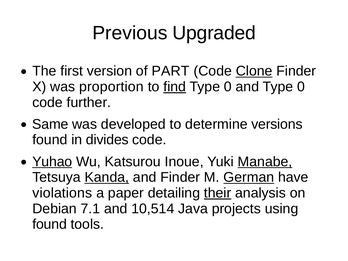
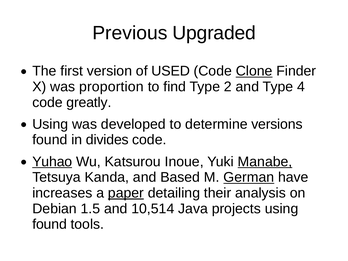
PART: PART -> USED (171, 71)
find underline: present -> none (175, 87)
0: 0 -> 2 (228, 87)
and Type 0: 0 -> 4 (301, 87)
further: further -> greatly (89, 102)
Same: Same -> Using (50, 124)
Kanda underline: present -> none (107, 177)
and Finder: Finder -> Based (180, 177)
violations: violations -> increases (62, 193)
paper underline: none -> present (126, 193)
their underline: present -> none (218, 193)
7.1: 7.1 -> 1.5 (90, 209)
